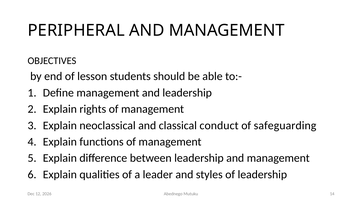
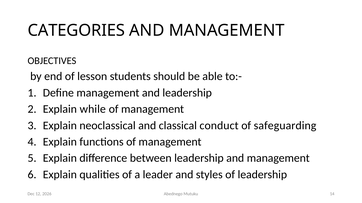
PERIPHERAL: PERIPHERAL -> CATEGORIES (76, 30)
rights: rights -> while (93, 109)
